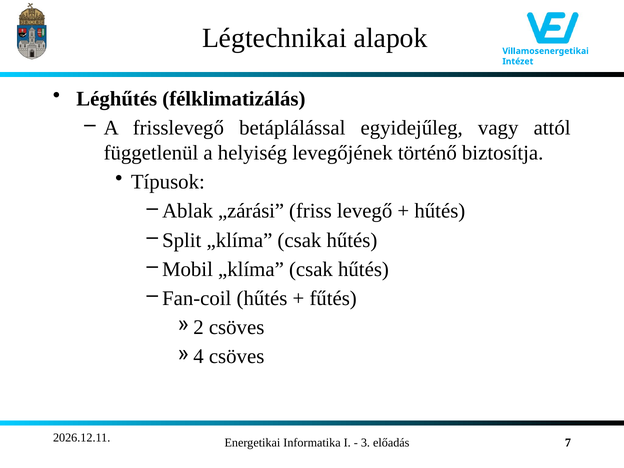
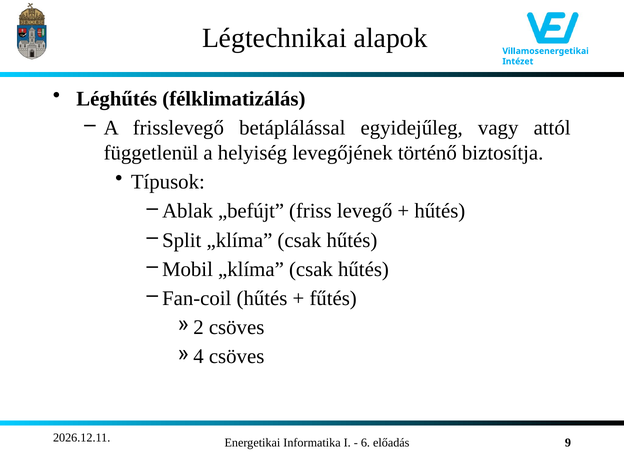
„zárási: „zárási -> „befújt (251, 211)
3: 3 -> 6 (365, 443)
7: 7 -> 9 (568, 443)
